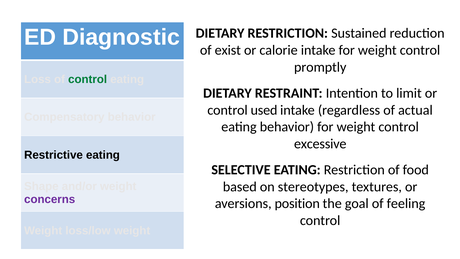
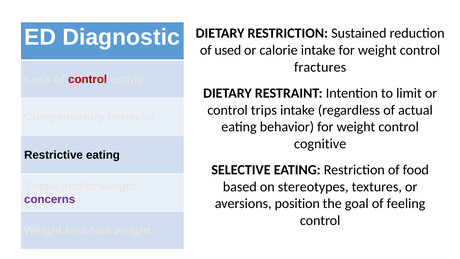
exist: exist -> used (228, 50)
promptly: promptly -> fractures (320, 67)
control colour: green -> red (88, 79)
used: used -> trips (264, 110)
excessive: excessive -> cognitive (320, 144)
